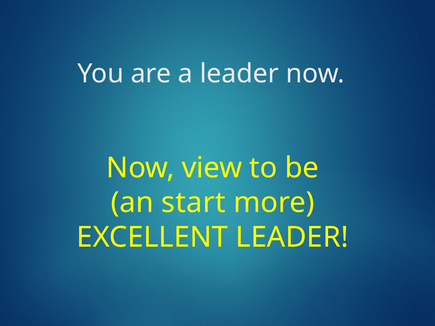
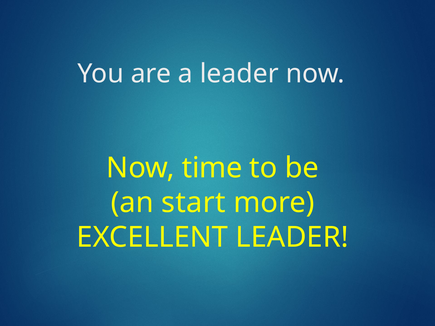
view: view -> time (212, 168)
